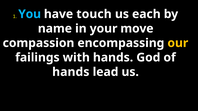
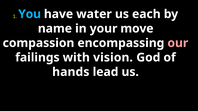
touch: touch -> water (94, 14)
our colour: yellow -> pink (178, 43)
with hands: hands -> vision (113, 58)
